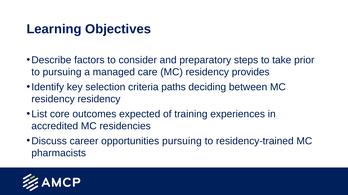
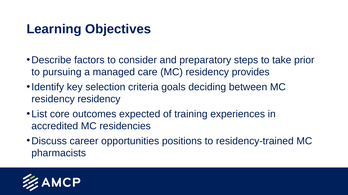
paths: paths -> goals (173, 87)
opportunities pursuing: pursuing -> positions (182, 142)
